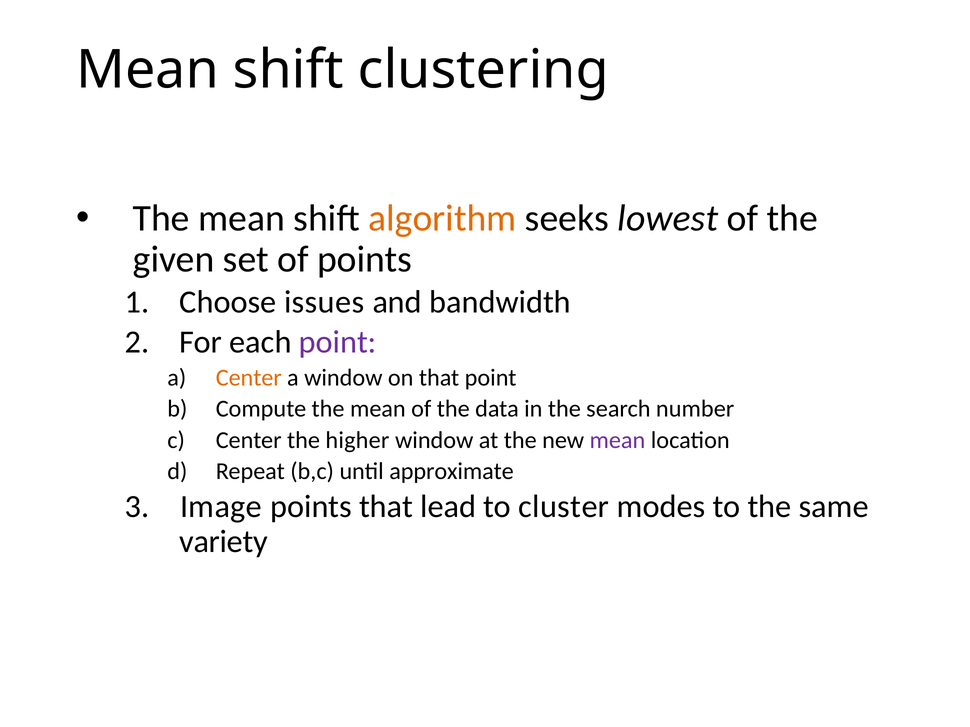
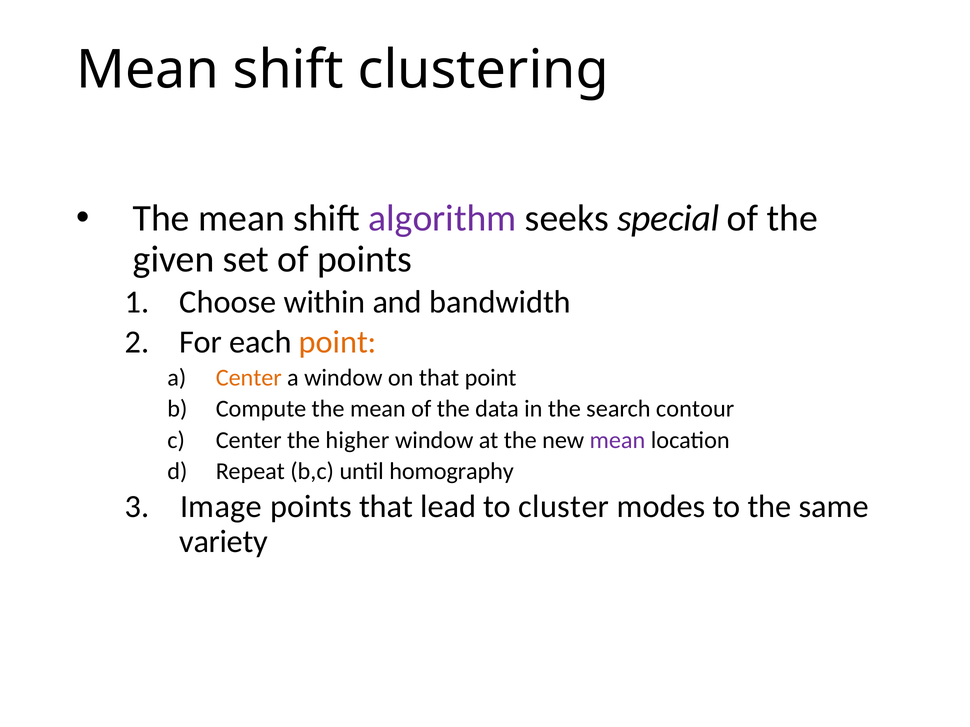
algorithm colour: orange -> purple (442, 219)
lowest: lowest -> special (668, 219)
issues: issues -> within (325, 302)
point colour: purple -> orange (338, 342)
number: number -> contour (695, 409)
approximate: approximate -> homography (452, 472)
